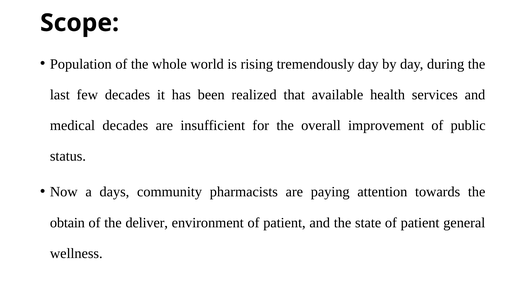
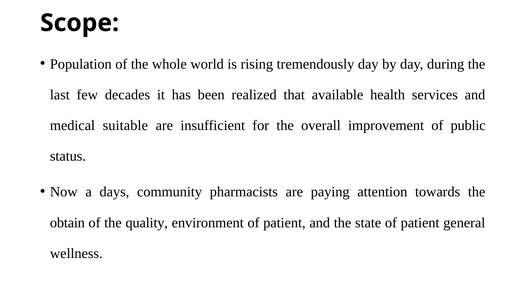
medical decades: decades -> suitable (125, 125)
deliver: deliver -> quality (147, 223)
